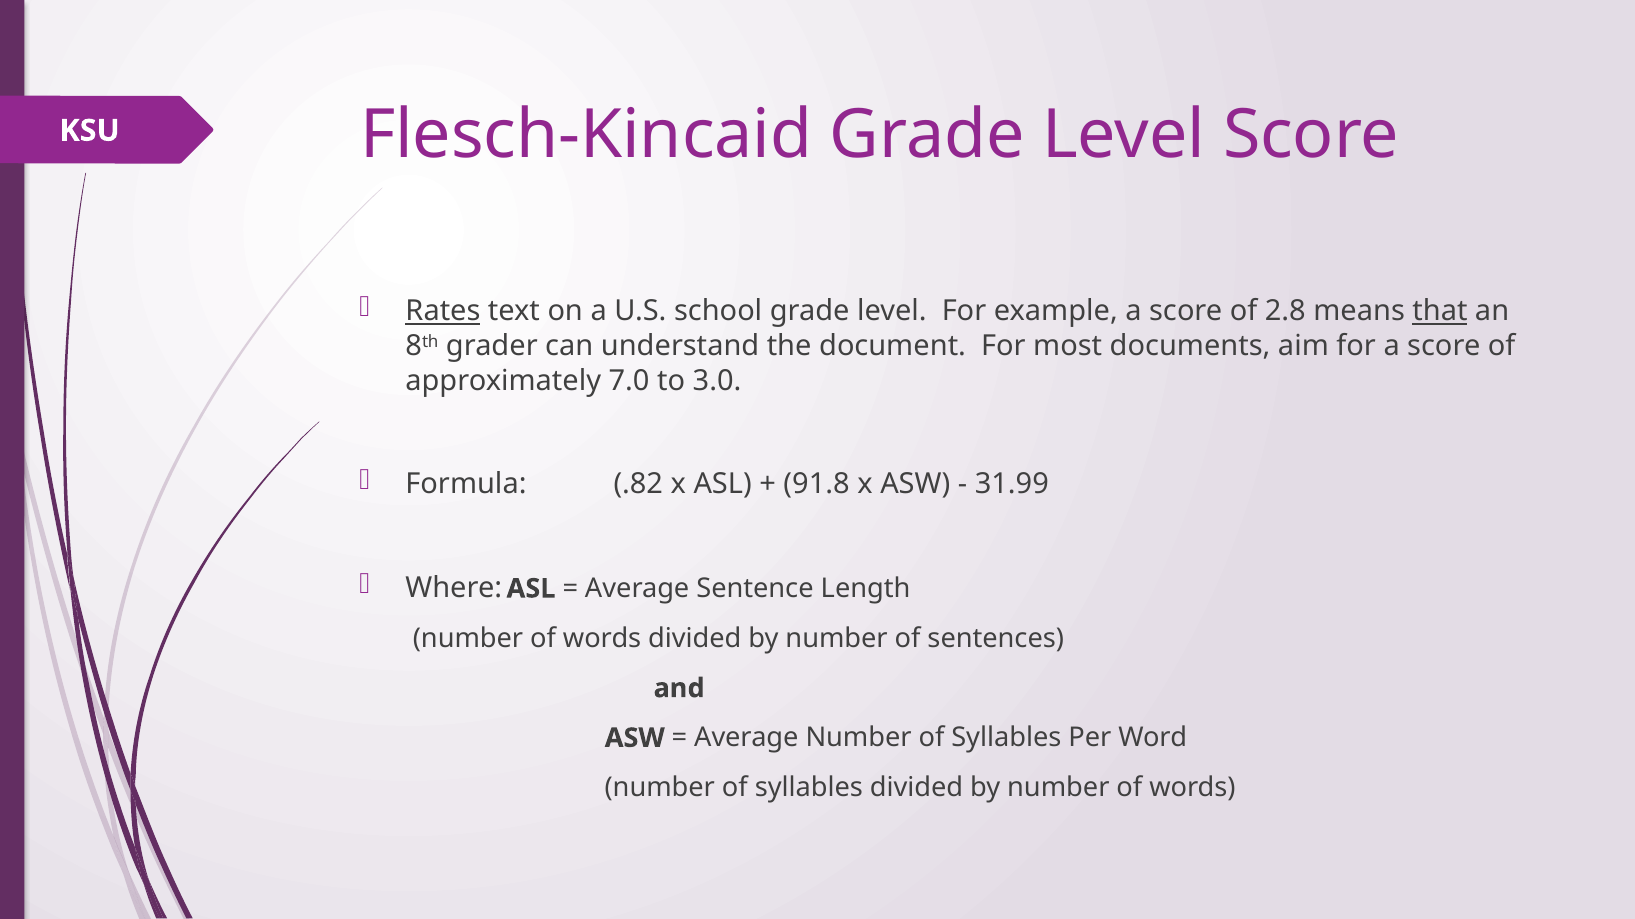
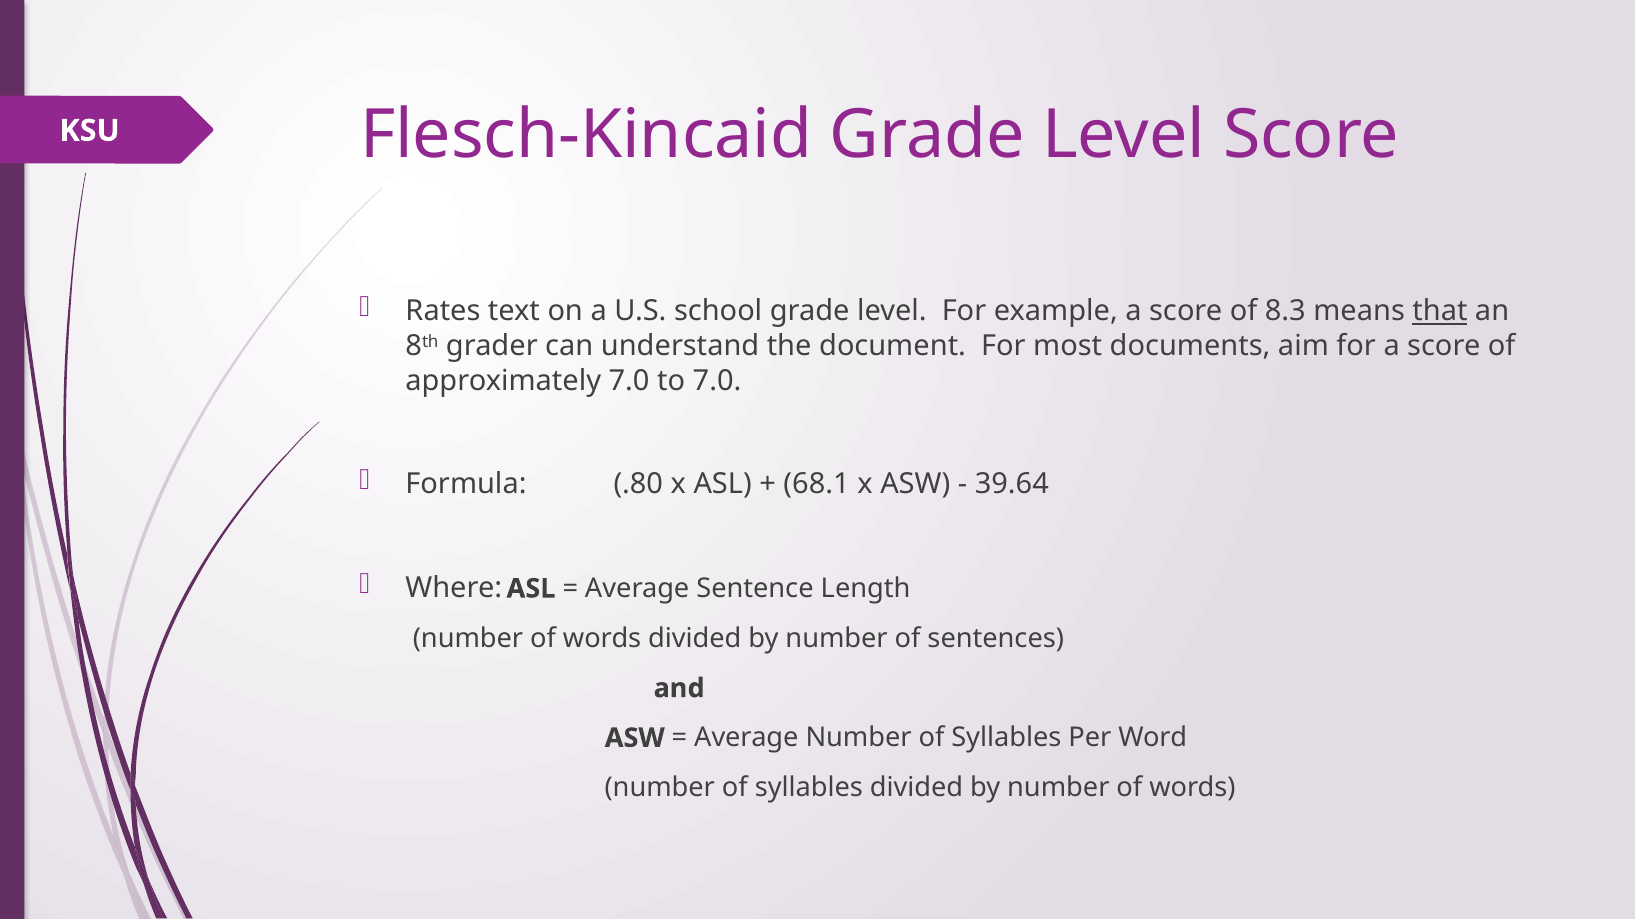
Rates underline: present -> none (443, 312)
2.8: 2.8 -> 8.3 (1285, 312)
to 3.0: 3.0 -> 7.0 (717, 381)
.82: .82 -> .80 (638, 485)
91.8: 91.8 -> 68.1 (817, 485)
31.99: 31.99 -> 39.64 (1012, 485)
